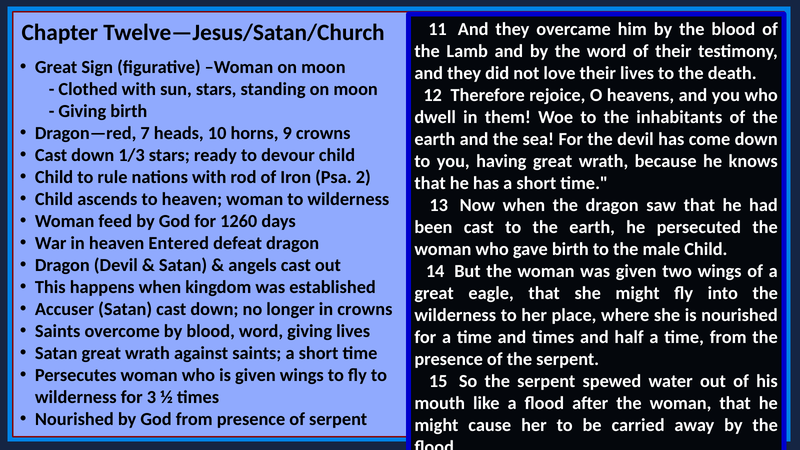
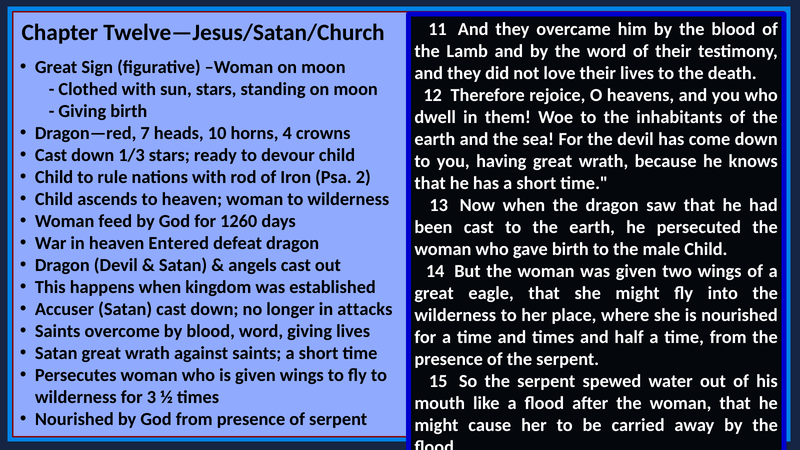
9: 9 -> 4 (287, 133)
in crowns: crowns -> attacks (365, 309)
